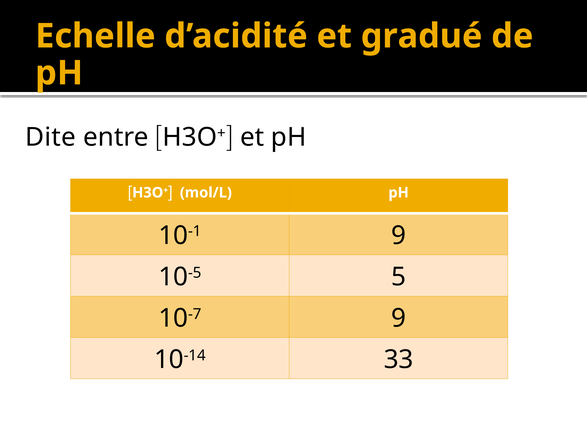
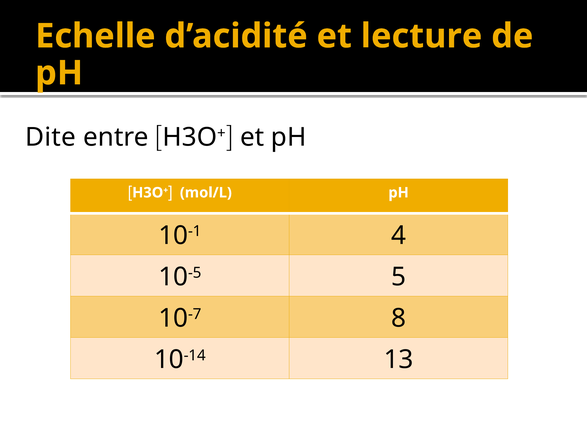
gradué: gradué -> lecture (422, 36)
10-1 9: 9 -> 4 (399, 236)
10-7 9: 9 -> 8 (399, 318)
33: 33 -> 13 (399, 360)
